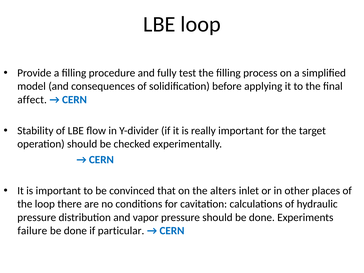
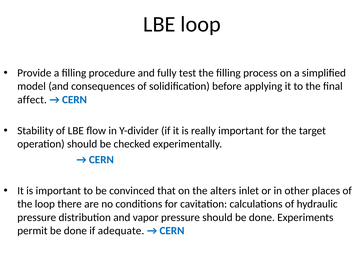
failure: failure -> permit (32, 231)
particular: particular -> adequate (121, 231)
